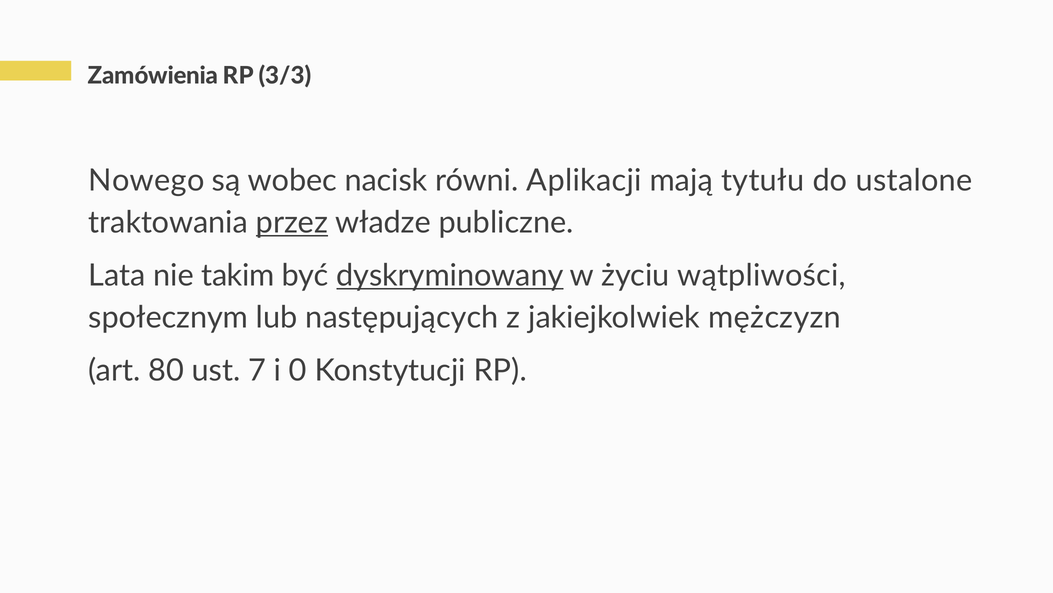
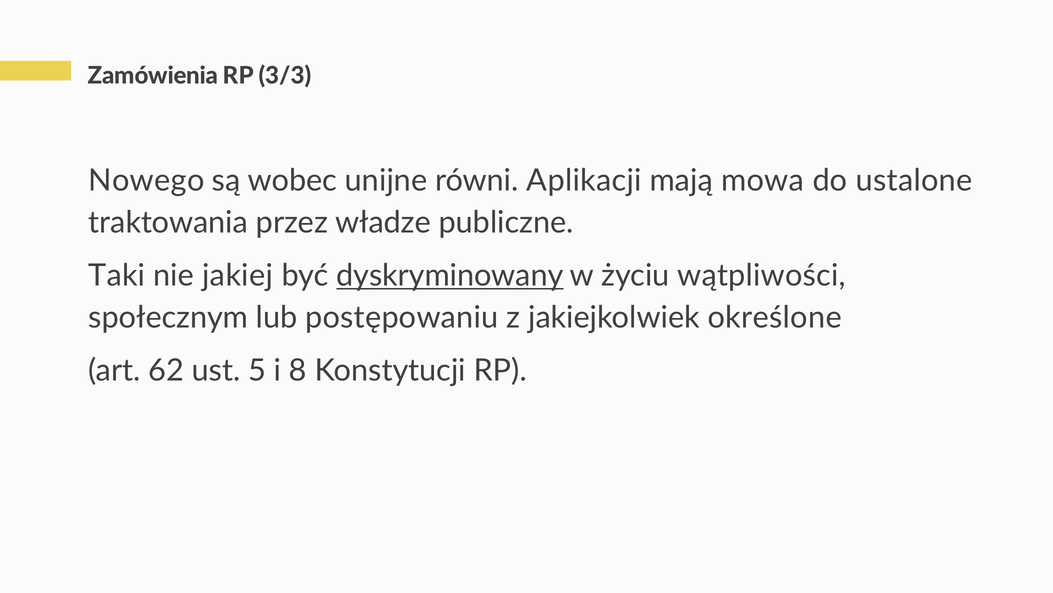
nacisk: nacisk -> unijne (386, 180)
tytułu: tytułu -> mowa (763, 180)
przez underline: present -> none (292, 222)
Lata: Lata -> Taki (117, 275)
takim: takim -> jakiej (238, 275)
następujących: następujących -> postępowaniu (402, 317)
mężczyzn: mężczyzn -> określone (775, 317)
80: 80 -> 62 (166, 370)
7: 7 -> 5 (257, 370)
0: 0 -> 8 (298, 370)
